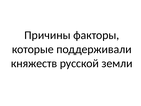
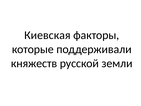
Причины: Причины -> Киевская (47, 35)
